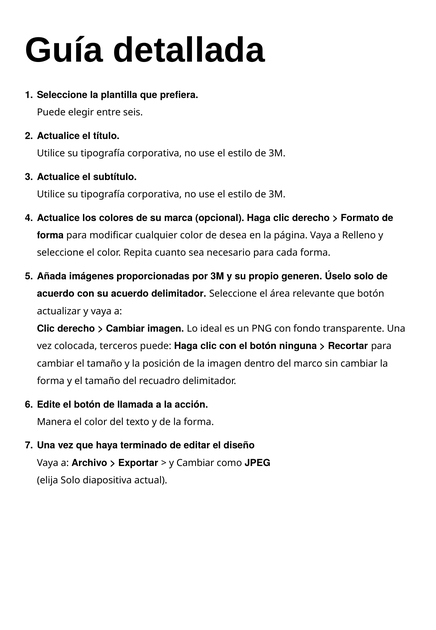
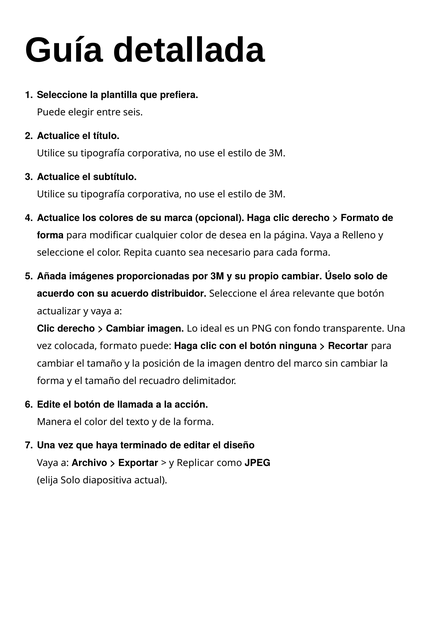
propio generen: generen -> cambiar (302, 276)
acuerdo delimitador: delimitador -> distribuidor (179, 294)
colocada terceros: terceros -> formato (118, 346)
y Cambiar: Cambiar -> Replicar (195, 463)
